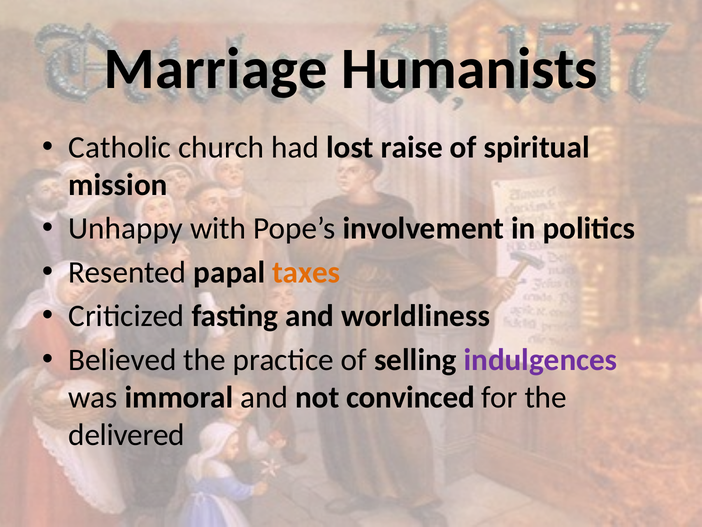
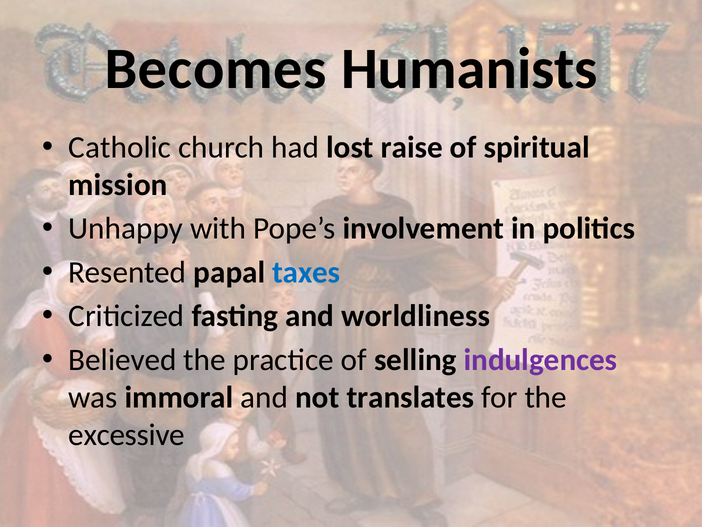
Marriage: Marriage -> Becomes (216, 69)
taxes colour: orange -> blue (306, 272)
convinced: convinced -> translates (410, 397)
delivered: delivered -> excessive (127, 434)
